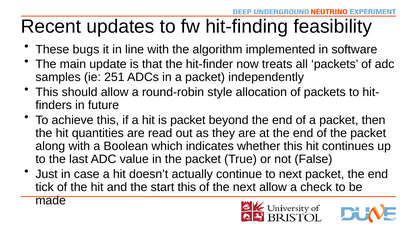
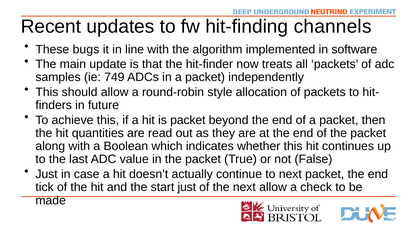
feasibility: feasibility -> channels (333, 27)
251: 251 -> 749 (114, 77)
start this: this -> just (187, 188)
